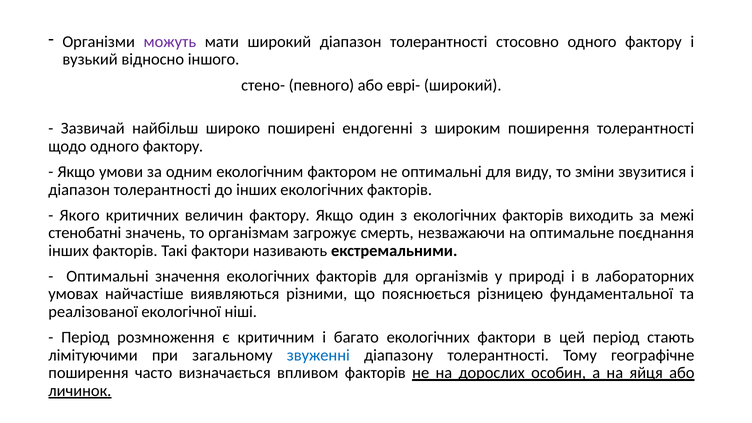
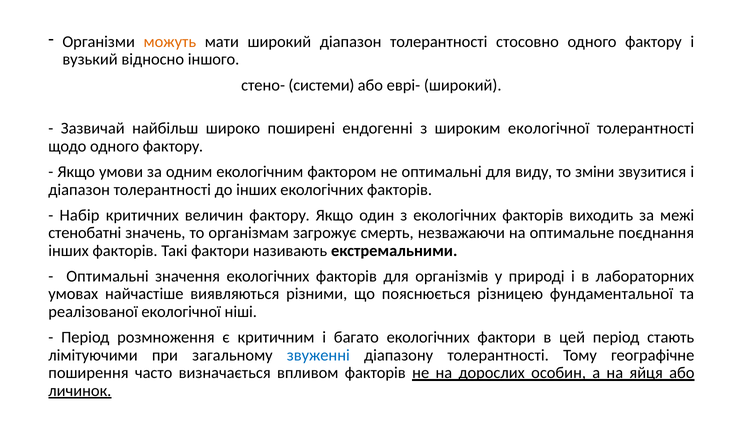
можуть colour: purple -> orange (170, 42)
певного: певного -> системи (321, 85)
широким поширення: поширення -> екологічної (549, 128)
Якого: Якого -> Набір (80, 215)
